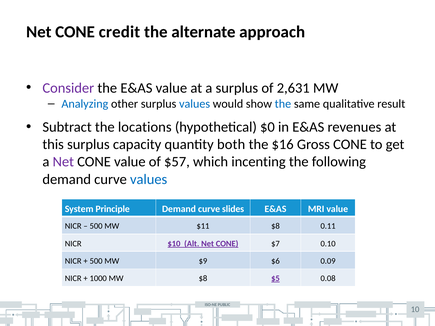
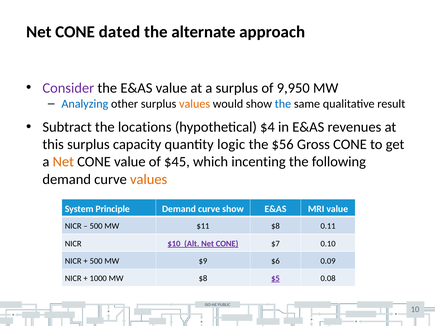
credit: credit -> dated (119, 32)
2,631: 2,631 -> 9,950 (293, 88)
values colour: blue -> orange (195, 104)
$0: $0 -> $4 (267, 127)
both: both -> logic (231, 145)
$16: $16 -> $56 (283, 145)
Net colour: purple -> orange (63, 162)
$57: $57 -> $45 (177, 162)
values colour: blue -> orange (149, 179)
curve slides: slides -> show (233, 209)
